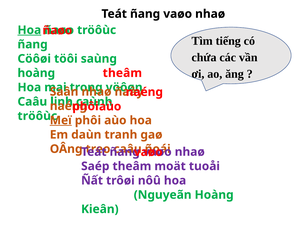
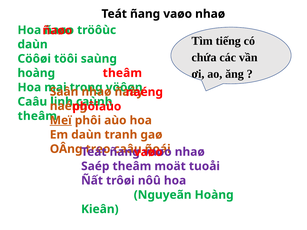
Hoa underline: present -> none (29, 30)
ñang: ñang -> daùn (33, 44)
tröôùc: tröôùc -> theâm (37, 116)
